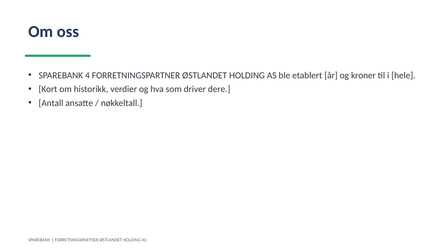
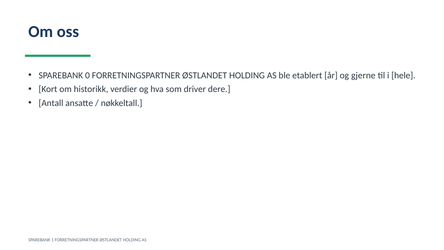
4: 4 -> 0 (87, 75)
kroner: kroner -> gjerne (363, 75)
